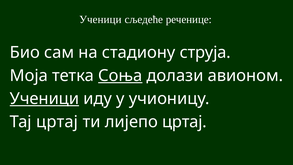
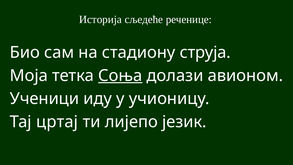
Ученици: Ученици -> Историја (100, 19)
Ученици underline: present -> none (44, 99)
лијепо цртај: цртај -> језик (184, 122)
